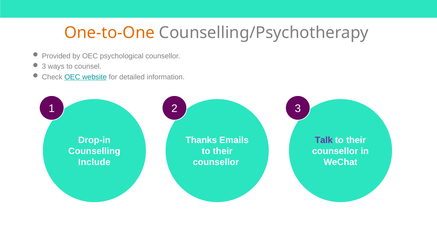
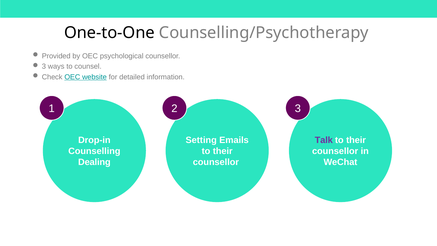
One-to-One colour: orange -> black (109, 33)
Thanks: Thanks -> Setting (201, 140)
Include: Include -> Dealing (94, 162)
